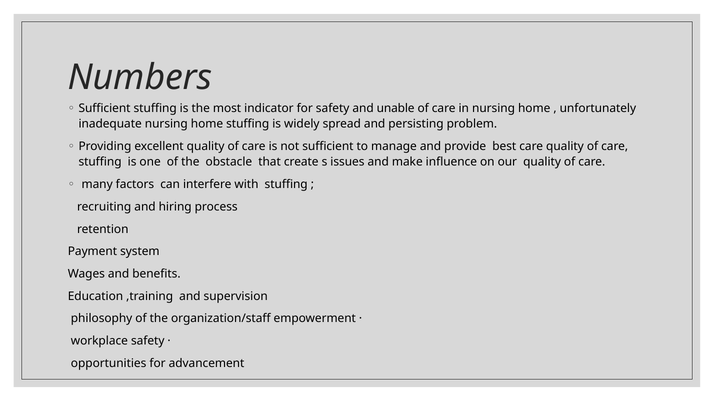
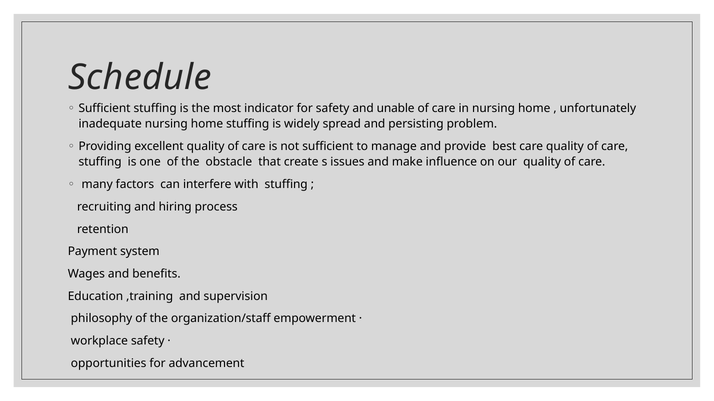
Numbers: Numbers -> Schedule (140, 78)
